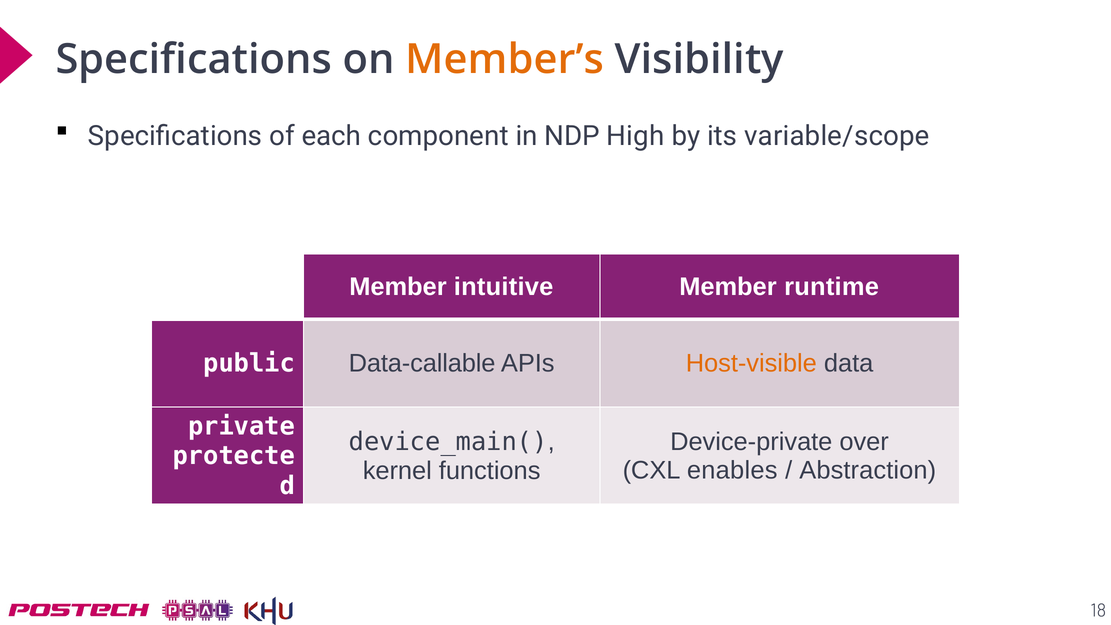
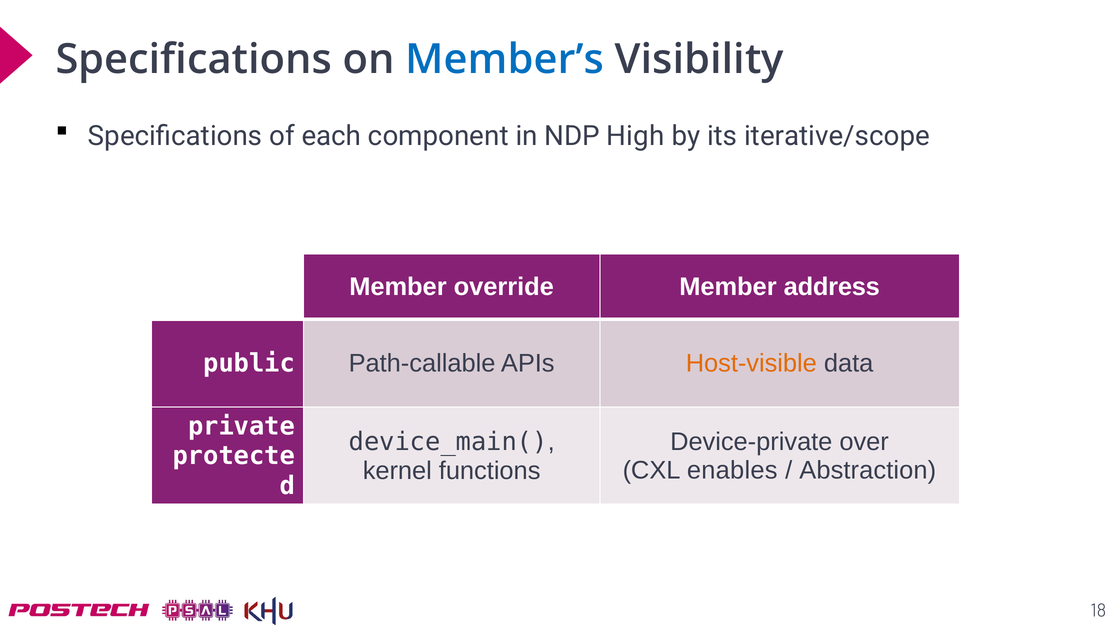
Member’s colour: orange -> blue (505, 60)
variable/scope: variable/scope -> iterative/scope (837, 136)
intuitive: intuitive -> override (504, 287)
runtime: runtime -> address (832, 287)
Data-callable: Data-callable -> Path-callable (422, 364)
